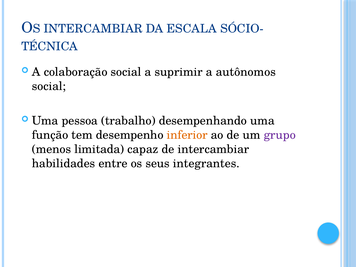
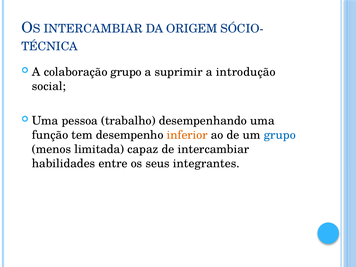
ESCALA: ESCALA -> ORIGEM (192, 29)
colaboração social: social -> grupo (126, 72)
autônomos: autônomos -> introdução (246, 72)
grupo colour: purple -> blue (280, 135)
